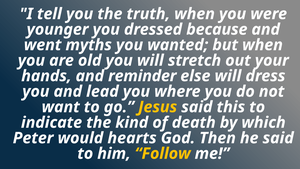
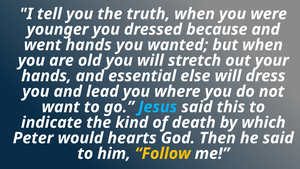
went myths: myths -> hands (89, 45)
reminder: reminder -> essential (142, 76)
Jesus colour: yellow -> light blue (158, 107)
